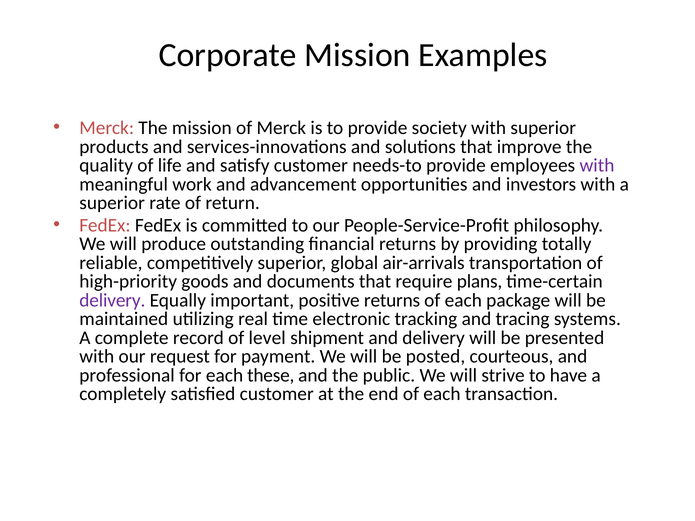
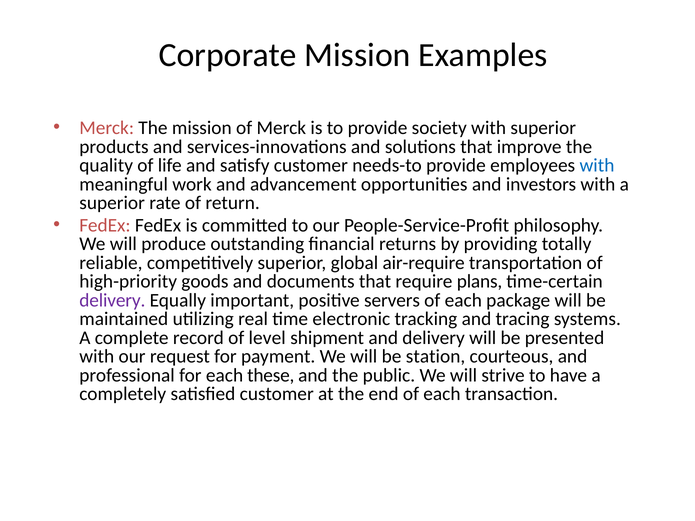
with colour: purple -> blue (597, 165)
air-arrivals: air-arrivals -> air-require (424, 263)
positive returns: returns -> servers (392, 300)
posted: posted -> station (436, 357)
